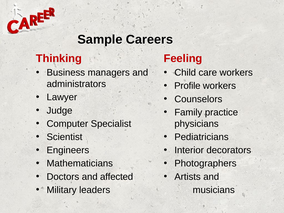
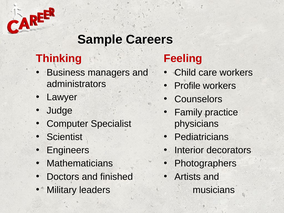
affected: affected -> finished (117, 177)
